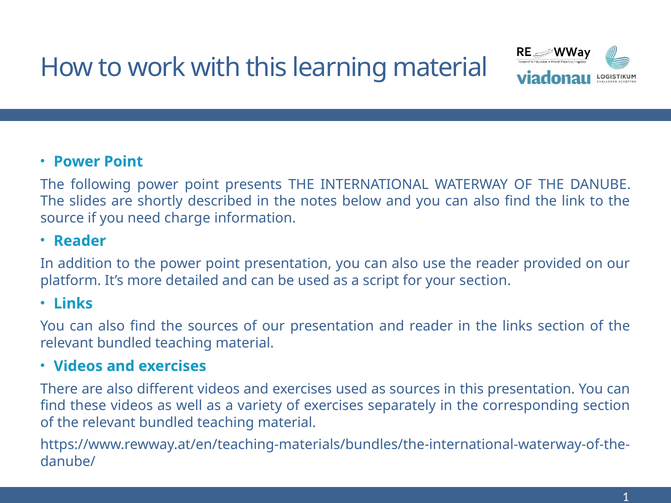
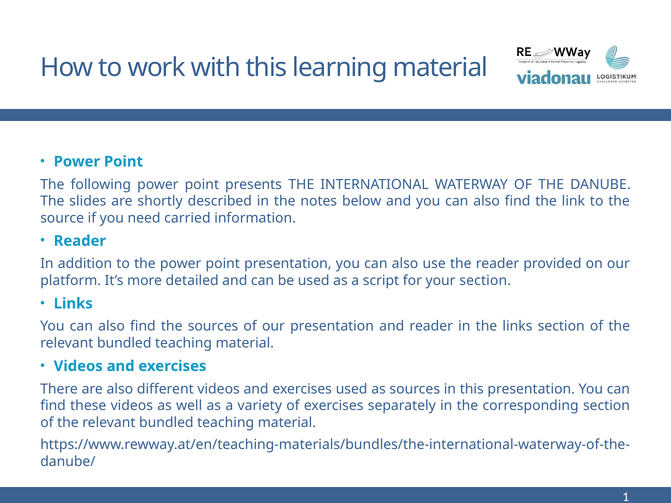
charge: charge -> carried (187, 218)
